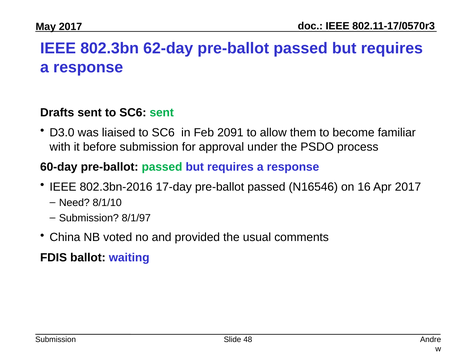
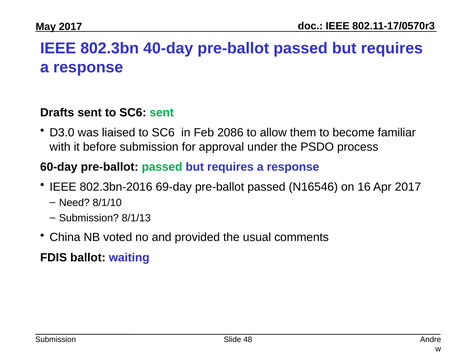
62-day: 62-day -> 40-day (168, 48)
2091: 2091 -> 2086 (230, 133)
17-day: 17-day -> 69-day (174, 187)
8/1/97: 8/1/97 -> 8/1/13 (136, 218)
